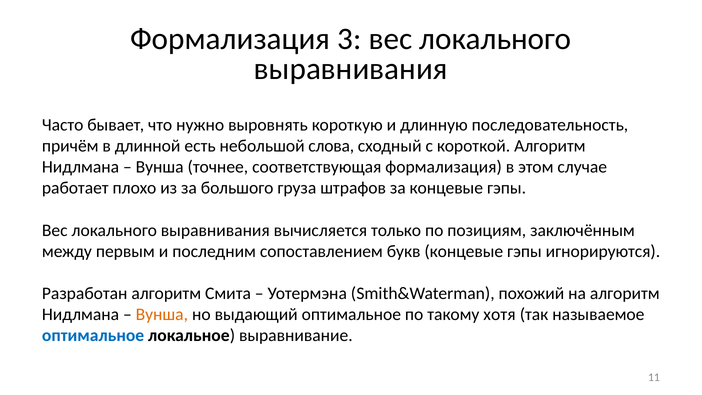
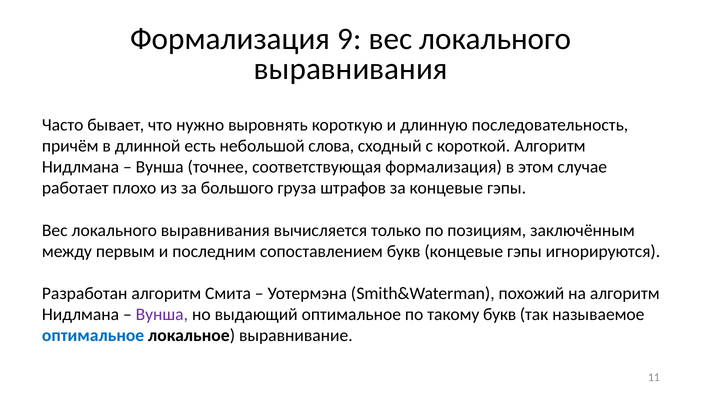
3: 3 -> 9 (349, 39)
Вунша colour: orange -> purple (162, 314)
такому хотя: хотя -> букв (500, 314)
